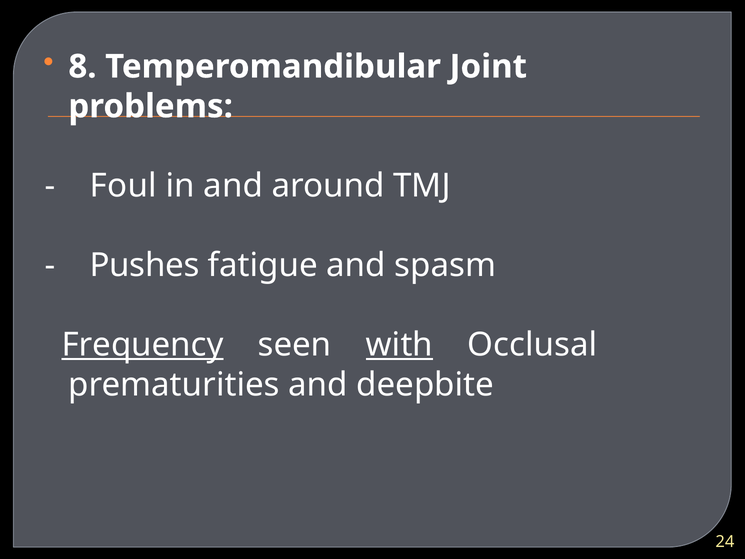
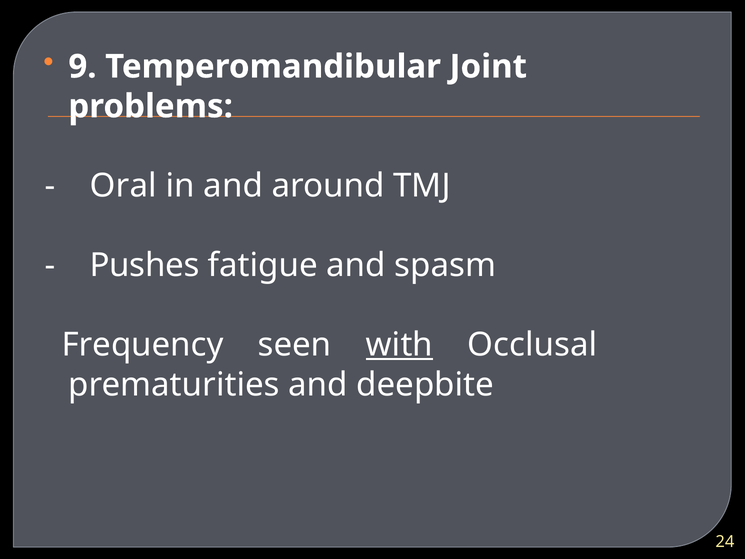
8: 8 -> 9 (82, 67)
Foul: Foul -> Oral (123, 186)
Frequency underline: present -> none (143, 345)
